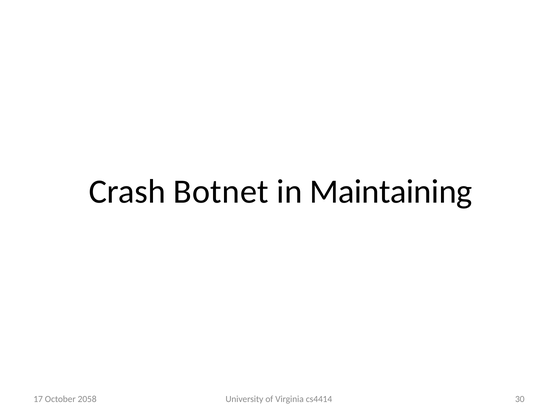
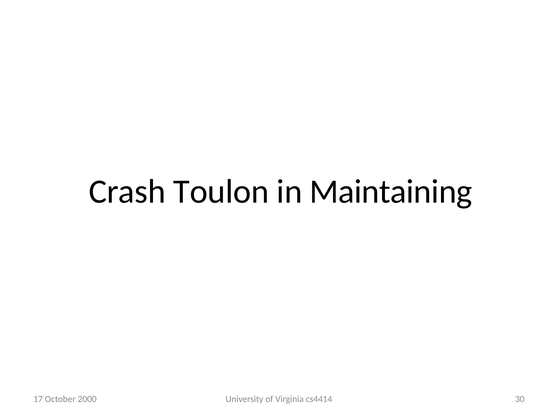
Botnet: Botnet -> Toulon (221, 192)
2058: 2058 -> 2000 (87, 400)
